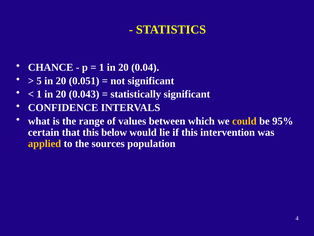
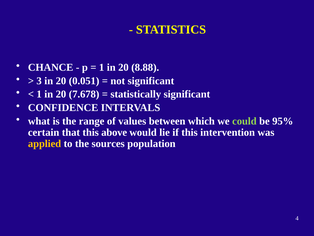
0.04: 0.04 -> 8.88 (145, 67)
5: 5 -> 3 (39, 81)
0.043: 0.043 -> 7.678 (84, 94)
could colour: yellow -> light green (244, 121)
below: below -> above (114, 132)
